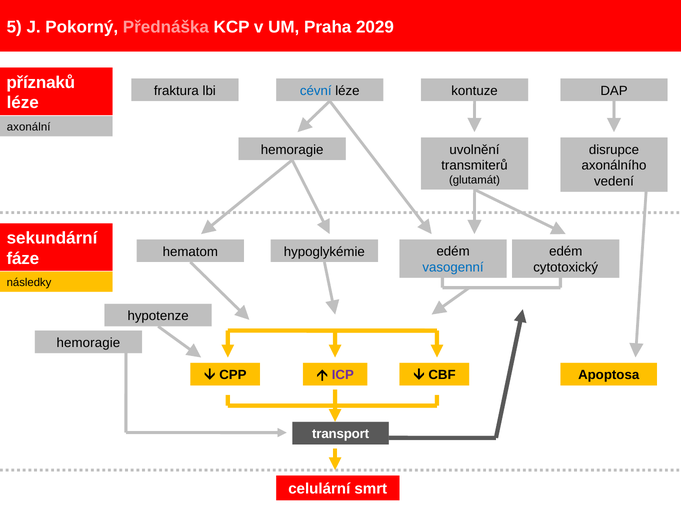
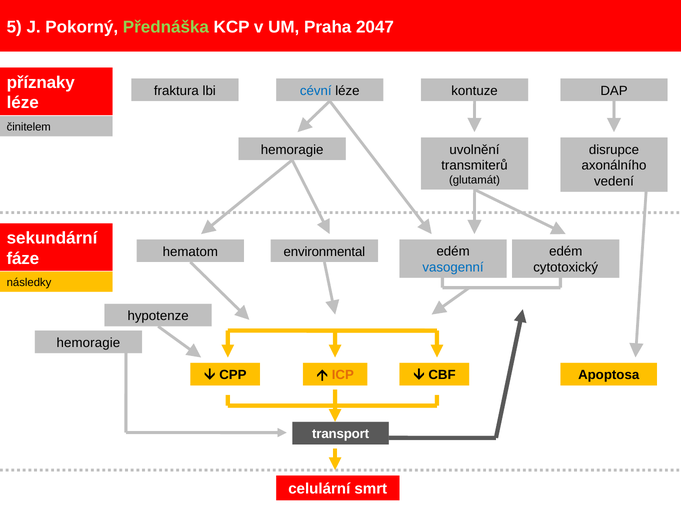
Přednáška colour: pink -> light green (166, 27)
2029: 2029 -> 2047 (375, 27)
příznaků: příznaků -> příznaky (41, 82)
axonální: axonální -> činitelem (29, 127)
hypoglykémie: hypoglykémie -> environmental (324, 252)
ICP colour: purple -> orange (343, 375)
